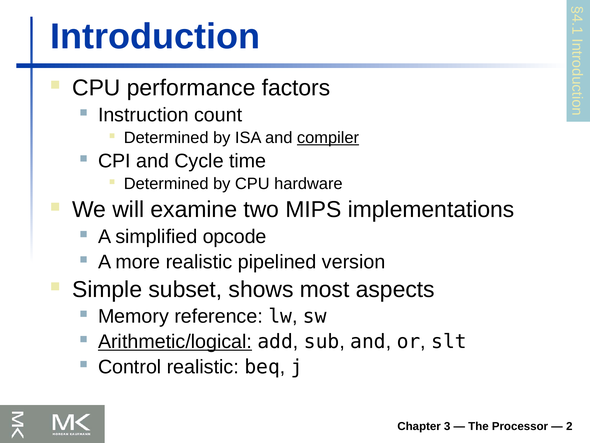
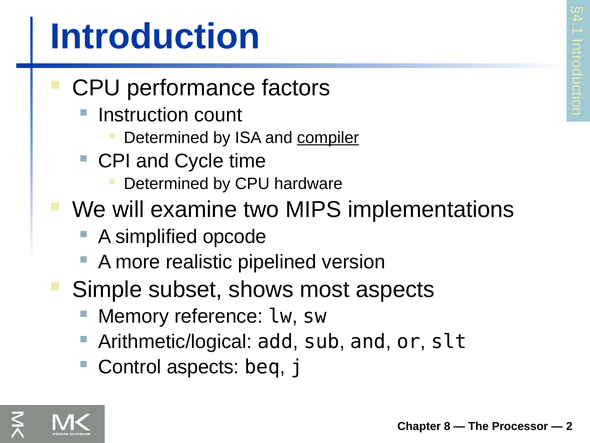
Arithmetic/logical underline: present -> none (175, 341)
Control realistic: realistic -> aspects (203, 366)
3: 3 -> 8 (447, 426)
